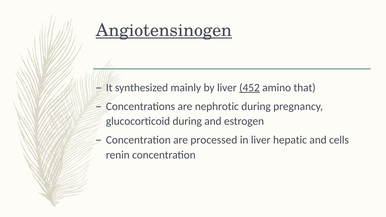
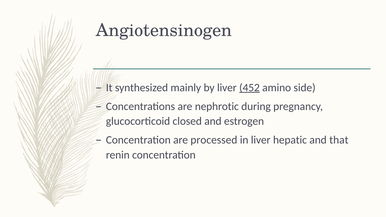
Angiotensinogen underline: present -> none (164, 30)
that: that -> side (305, 88)
glucocorticoid during: during -> closed (187, 121)
cells: cells -> that (339, 140)
